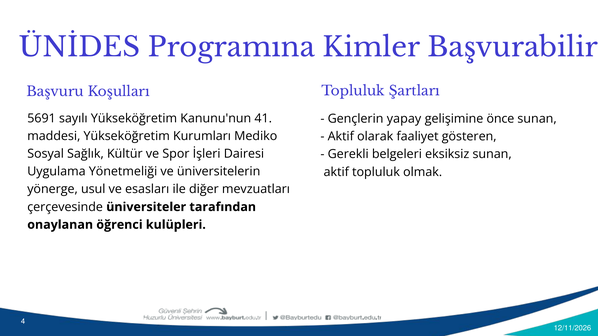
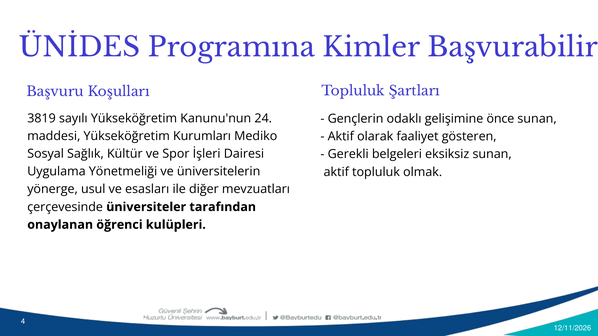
5691: 5691 -> 3819 (42, 118)
41: 41 -> 24 (263, 118)
yapay: yapay -> odaklı (404, 119)
